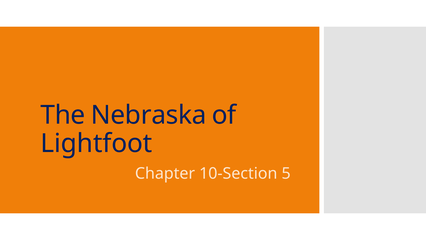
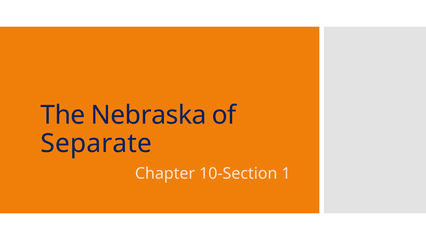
Lightfoot: Lightfoot -> Separate (96, 143)
5: 5 -> 1 (286, 173)
